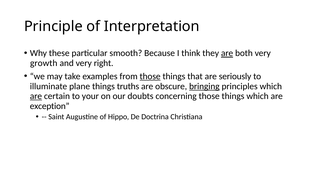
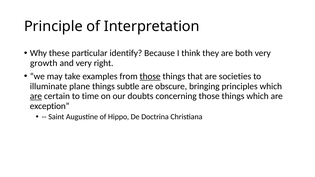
smooth: smooth -> identify (126, 53)
are underline: present -> none (227, 53)
seriously: seriously -> societies (235, 76)
truths: truths -> subtle (128, 86)
bringing underline: present -> none (204, 86)
your: your -> time (90, 96)
